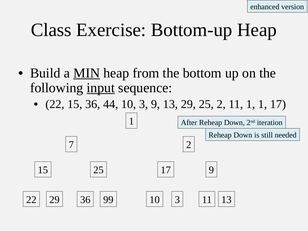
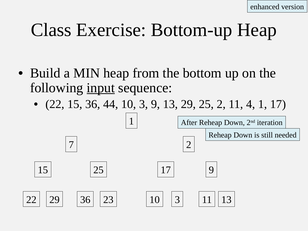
MIN underline: present -> none (87, 73)
11 1: 1 -> 4 (251, 104)
99: 99 -> 23 (108, 200)
